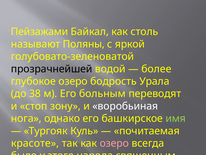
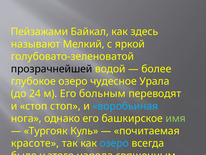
столь: столь -> здесь (144, 32)
Поляны: Поляны -> Мелкий (84, 44)
бодрость: бодрость -> чудесное (114, 81)
38: 38 -> 24 (35, 93)
стоп зону: зону -> стоп (65, 106)
воробьиная colour: white -> light blue (125, 106)
озеро colour: pink -> light blue (114, 143)
